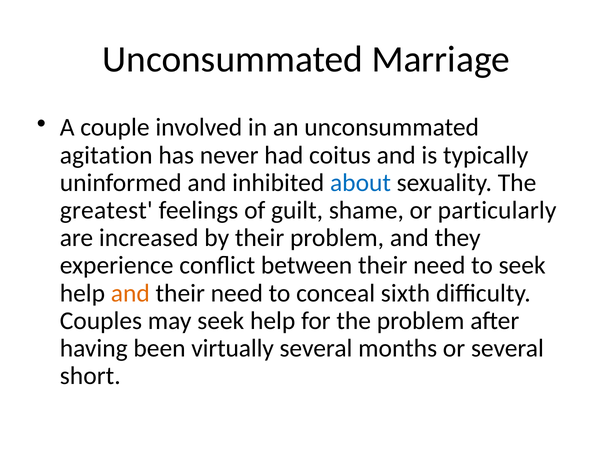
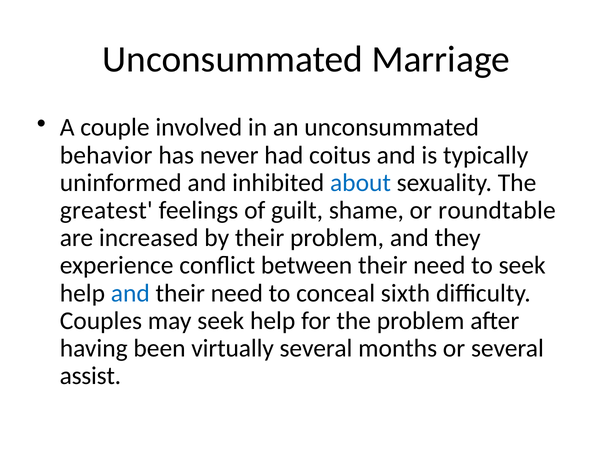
agitation: agitation -> behavior (106, 155)
particularly: particularly -> roundtable (497, 210)
and colour: orange -> blue (130, 293)
short: short -> assist (90, 376)
